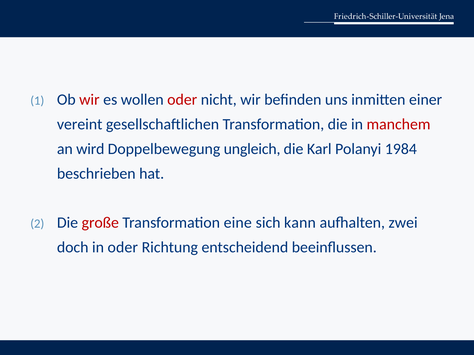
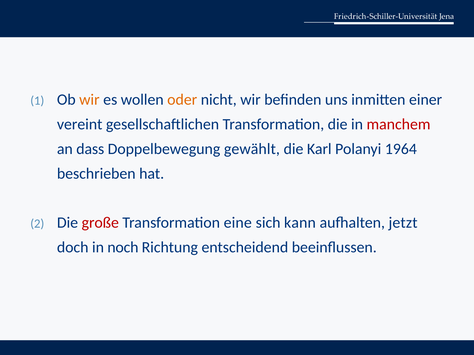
wir colour: red -> orange (89, 100)
oder colour: red -> orange (182, 100)
wird: wird -> dass (90, 149)
ungleich: ungleich -> gewählt (252, 149)
1984: 1984 -> 1964 (401, 149)
zwei: zwei -> jetzt (403, 223)
in oder: oder -> noch (123, 248)
